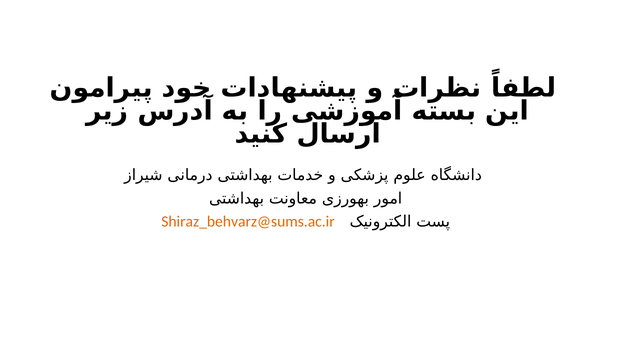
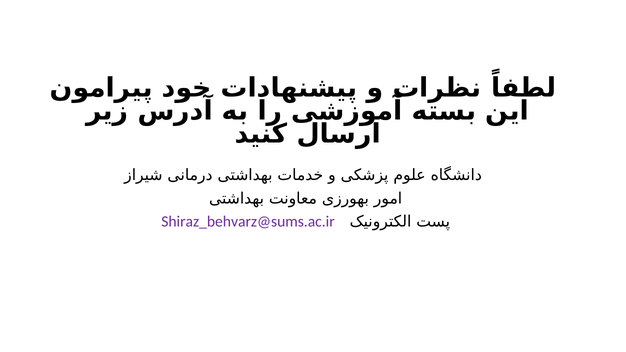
Shiraz_behvarz@sums.ac.ir colour: orange -> purple (248, 222)
